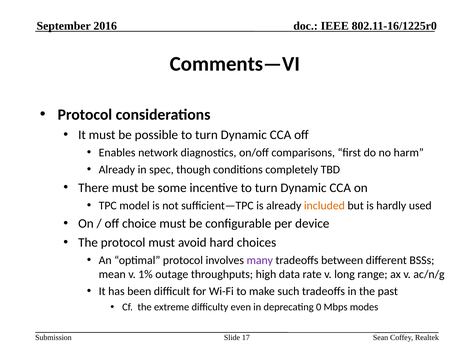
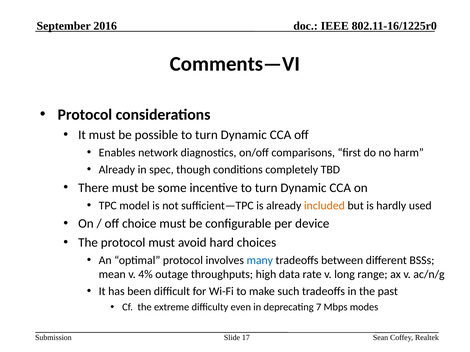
many colour: purple -> blue (260, 261)
1%: 1% -> 4% (145, 275)
0: 0 -> 7 (319, 308)
